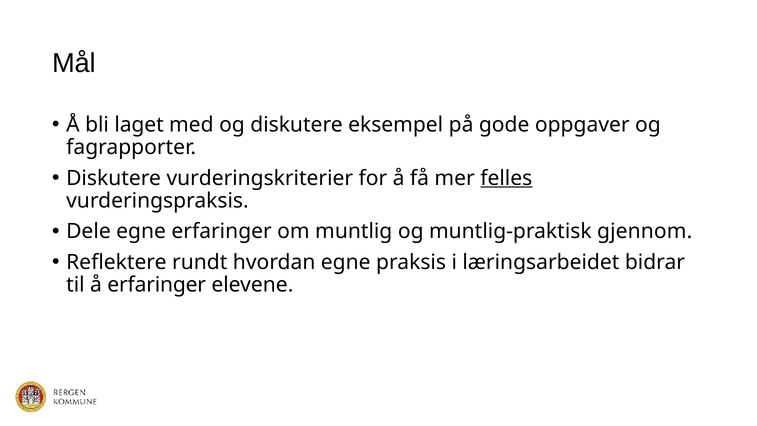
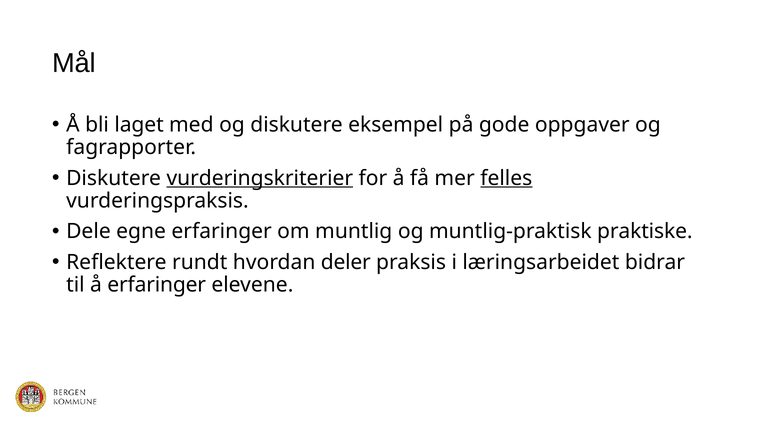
vurderingskriterier underline: none -> present (260, 178)
gjennom: gjennom -> praktiske (645, 231)
hvordan egne: egne -> deler (346, 262)
